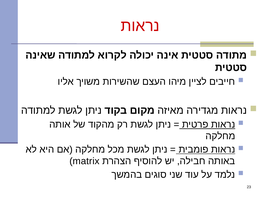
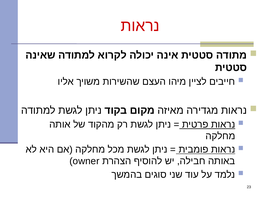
matrix: matrix -> owner (86, 161)
